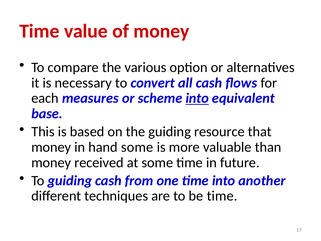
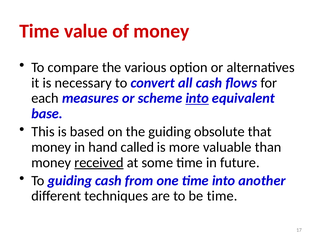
resource: resource -> obsolute (219, 132)
hand some: some -> called (137, 147)
received underline: none -> present (99, 162)
